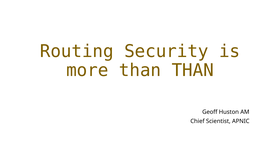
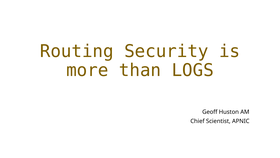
than THAN: THAN -> LOGS (193, 70)
